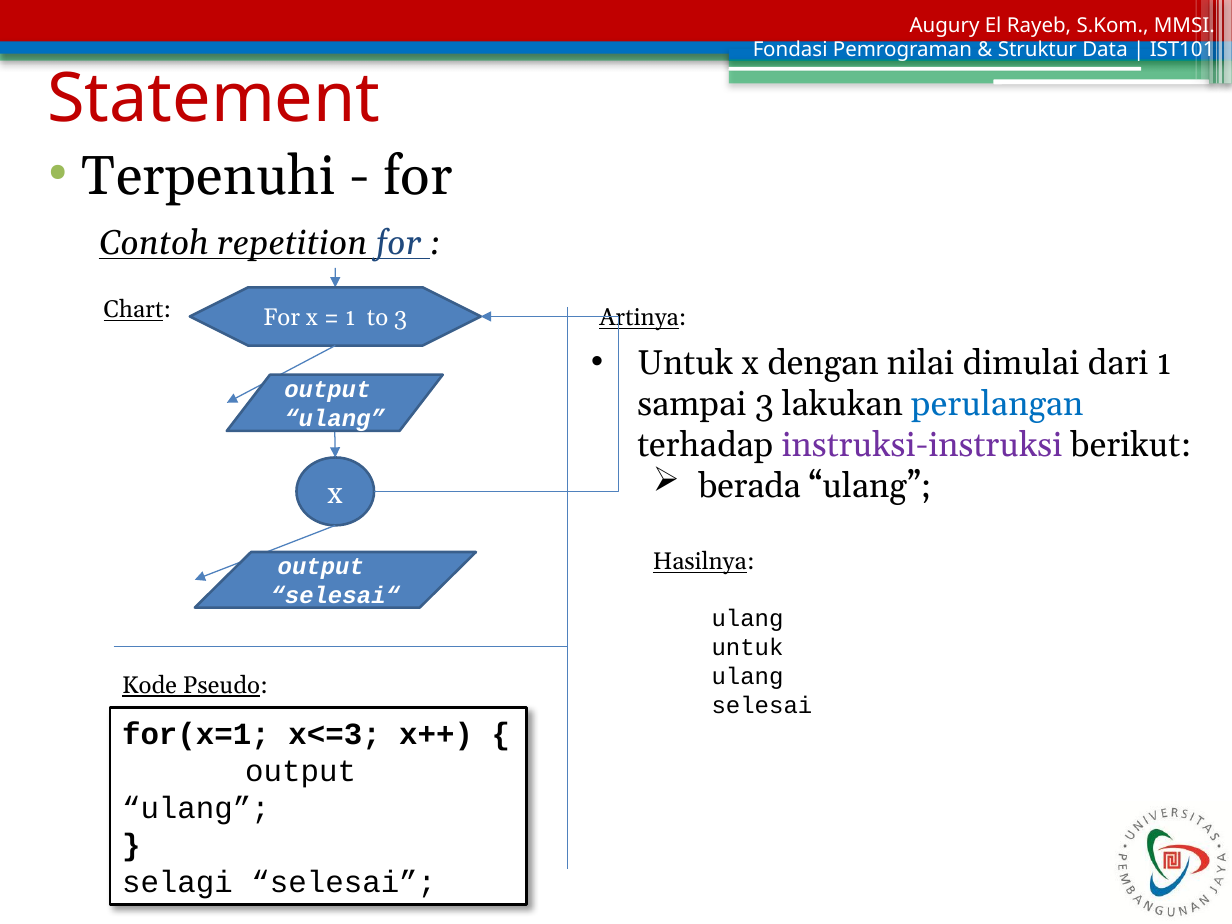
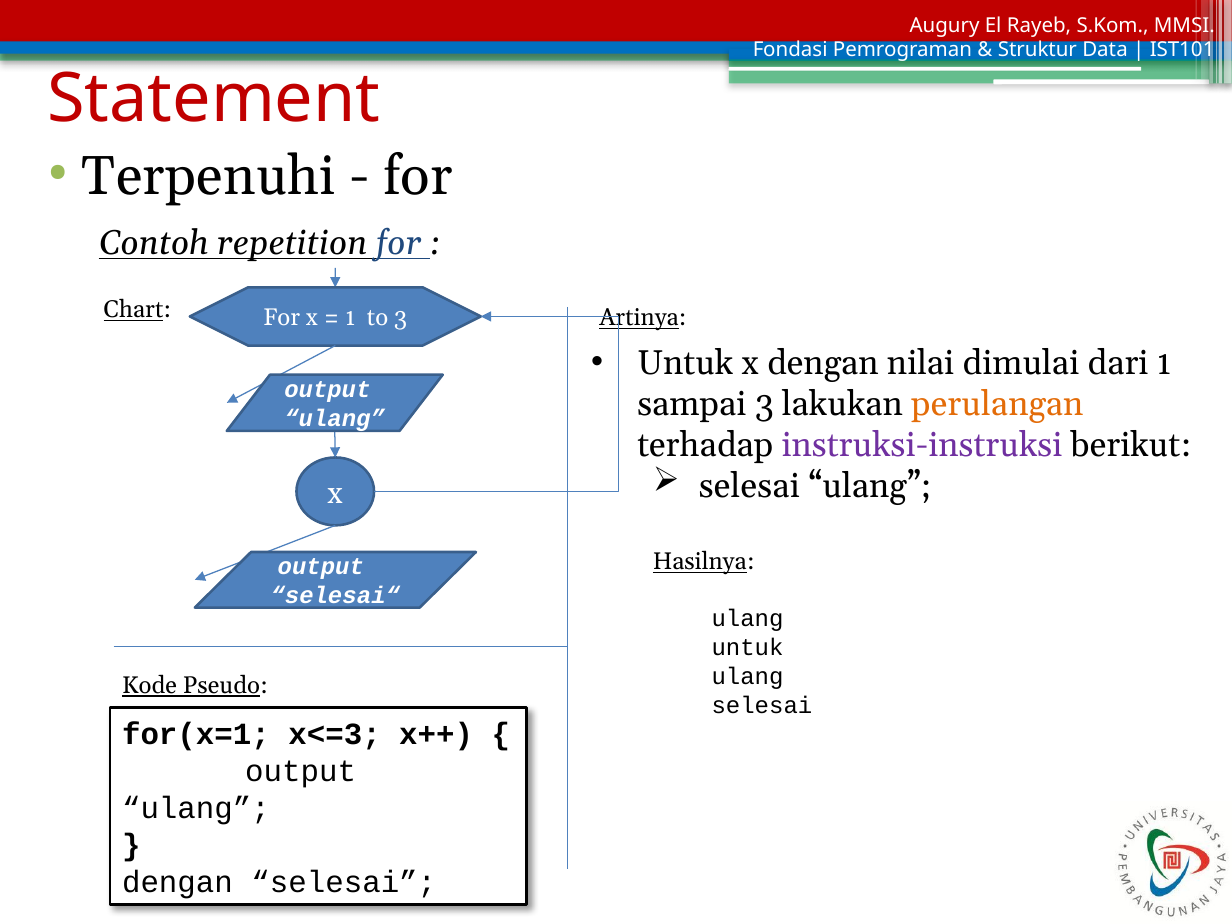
perulangan colour: blue -> orange (997, 404)
berada: berada -> selesai (749, 486)
selagi: selagi -> dengan (177, 882)
